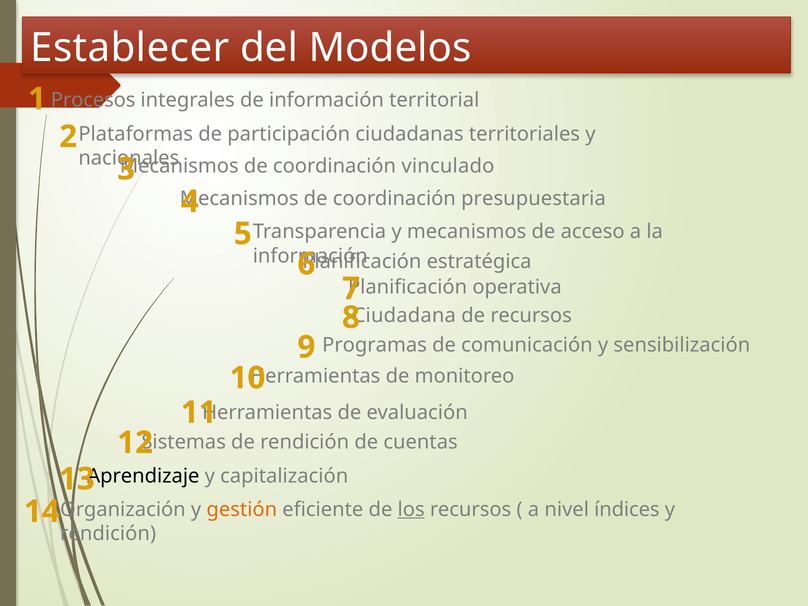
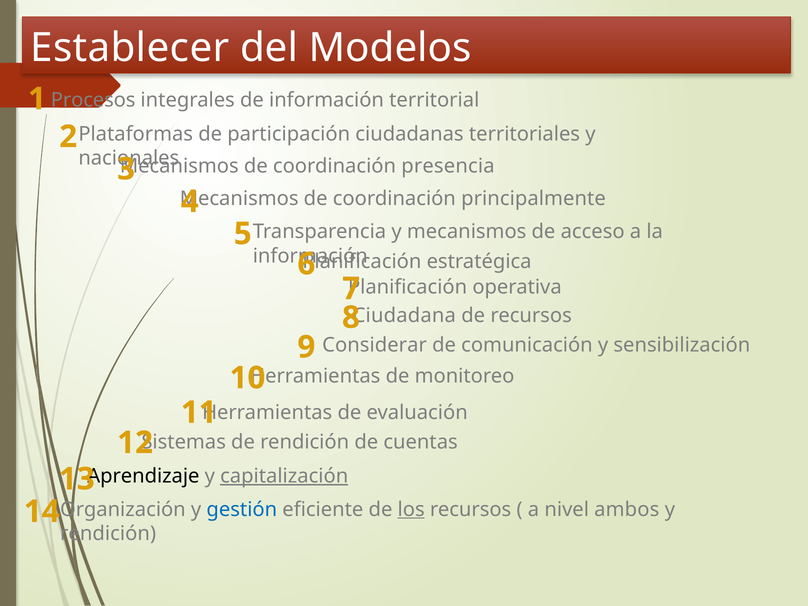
vinculado: vinculado -> presencia (448, 166)
presupuestaria: presupuestaria -> principalmente (533, 198)
Programas: Programas -> Considerar (375, 345)
capitalización underline: none -> present (284, 476)
gestión colour: orange -> blue (242, 509)
índices: índices -> ambos (627, 509)
